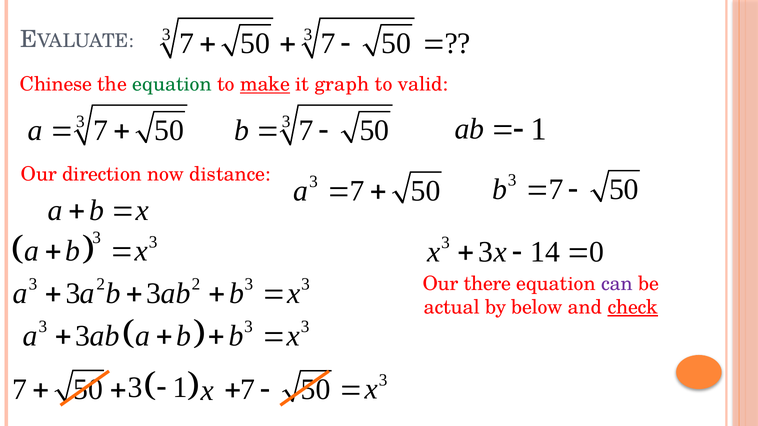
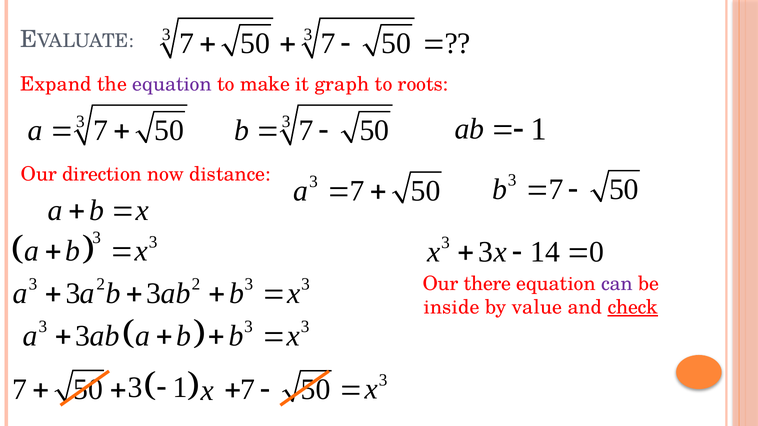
Chinese: Chinese -> Expand (56, 84)
equation colour: green -> purple (172, 84)
make underline: present -> none (265, 84)
valid: valid -> roots (423, 84)
actual: actual -> inside (452, 308)
below: below -> value (537, 308)
